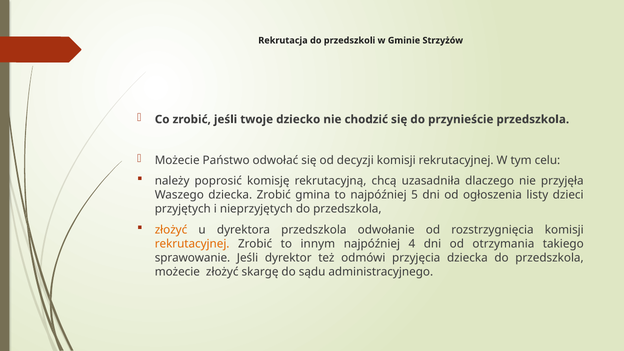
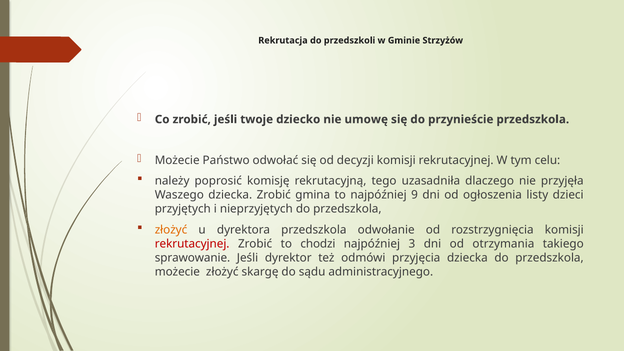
chodzić: chodzić -> umowę (366, 119)
chcą: chcą -> tego (384, 181)
5: 5 -> 9 (415, 195)
rekrutacyjnej colour: orange -> red (192, 244)
innym: innym -> chodzi (318, 244)
4: 4 -> 3 (412, 244)
